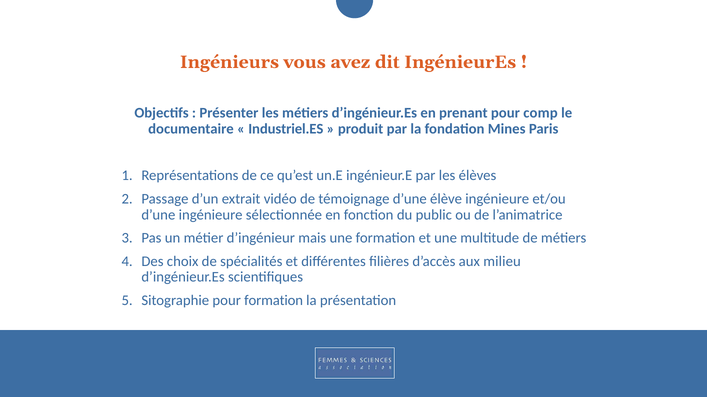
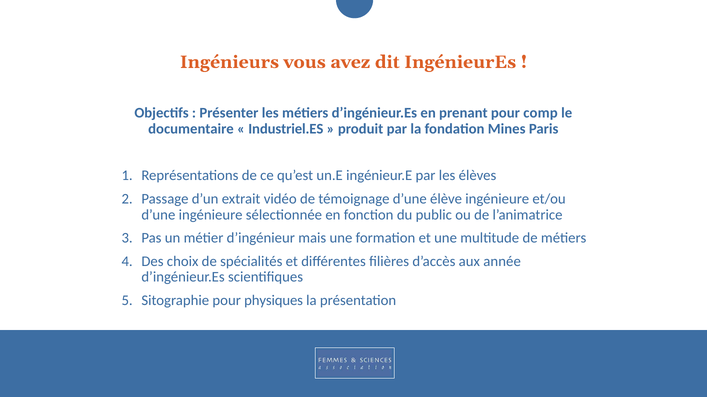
milieu: milieu -> année (502, 262)
pour formation: formation -> physiques (274, 301)
